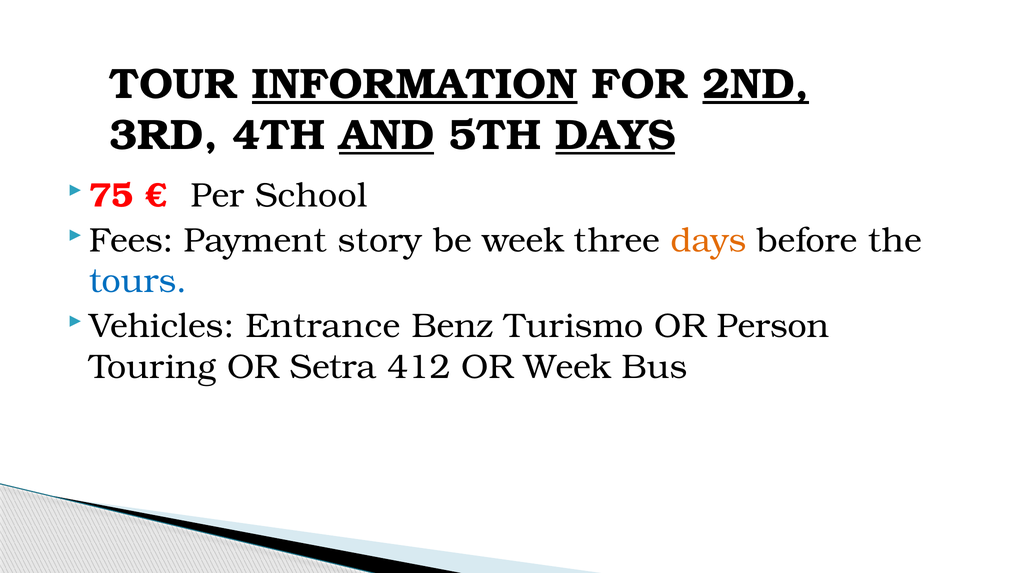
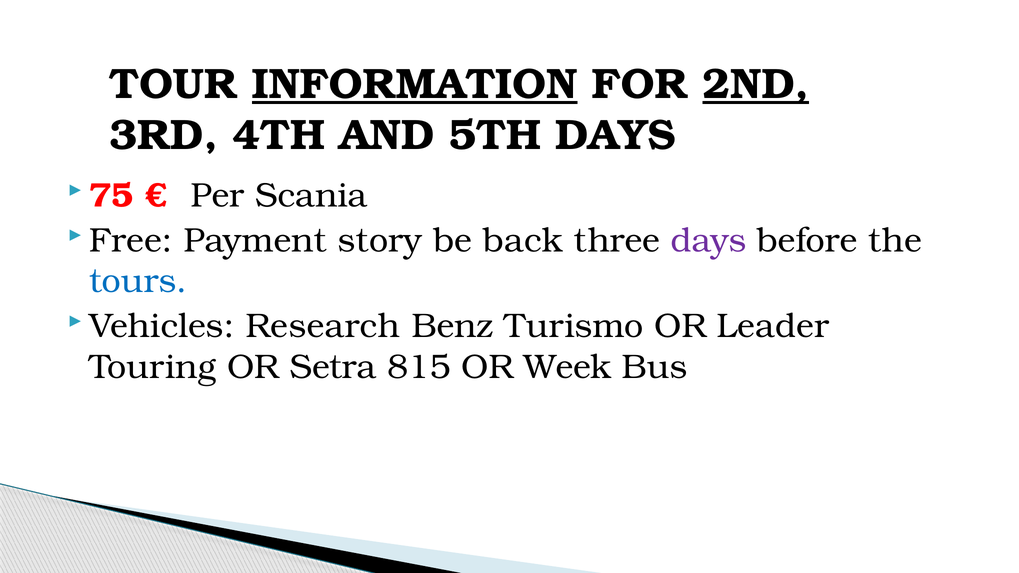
AND underline: present -> none (387, 135)
DAYS underline: present -> none (615, 135)
School: School -> Scania (311, 195)
Fees: Fees -> Free (131, 240)
be week: week -> back (523, 240)
days colour: orange -> purple (709, 240)
Entrance: Entrance -> Research (323, 326)
Person: Person -> Leader (773, 326)
412: 412 -> 815 (419, 367)
